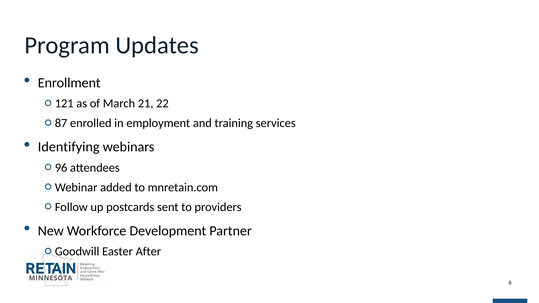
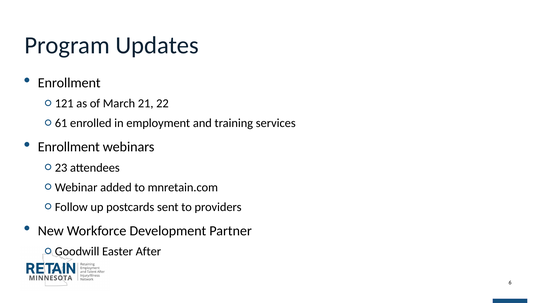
87: 87 -> 61 (61, 123)
Identifying: Identifying -> Enrollment (69, 147)
96: 96 -> 23 (61, 168)
